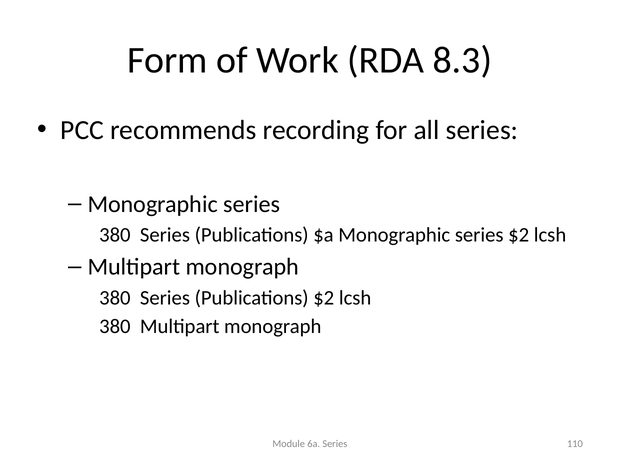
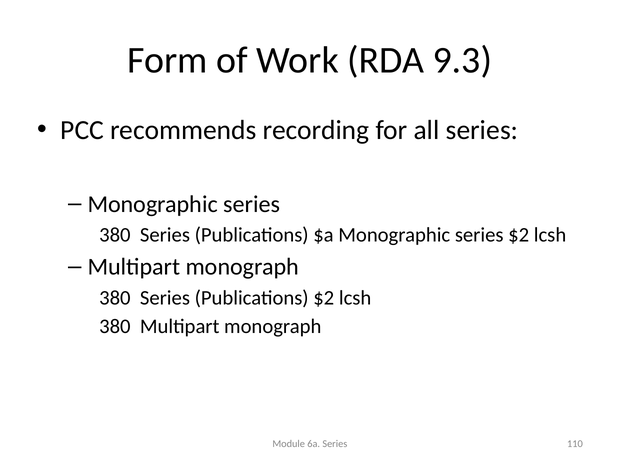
8.3: 8.3 -> 9.3 (462, 60)
